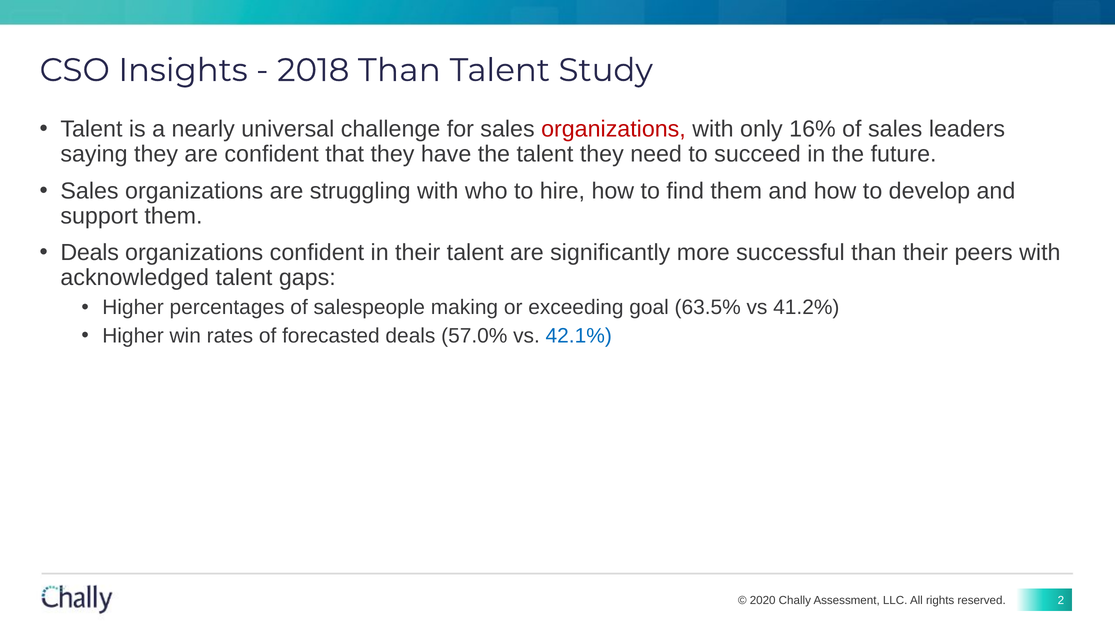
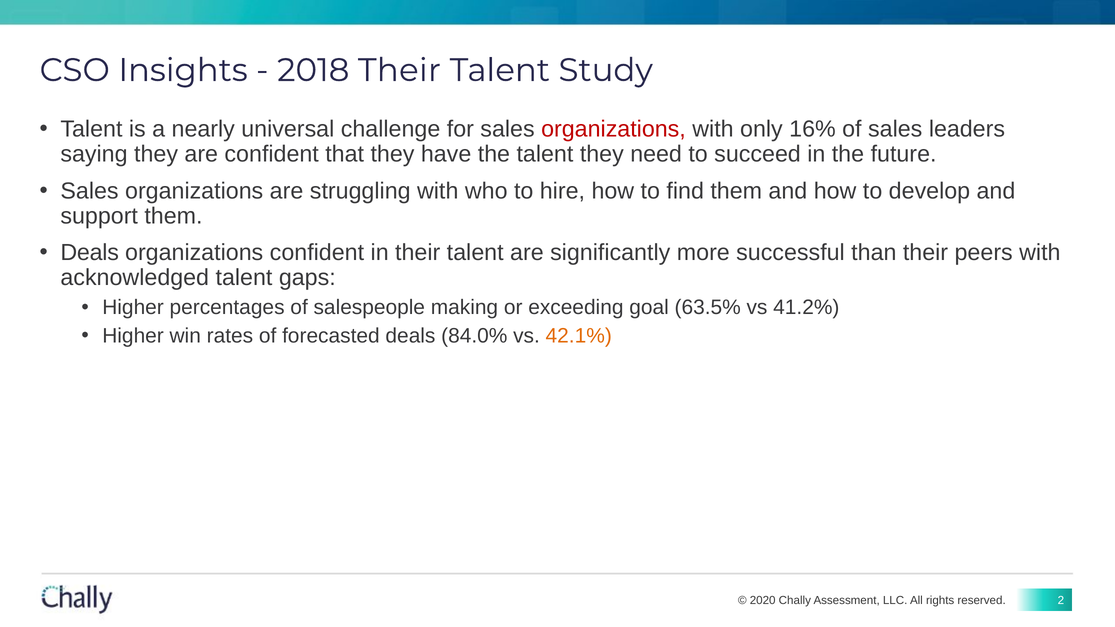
2018 Than: Than -> Their (399, 70)
57.0%: 57.0% -> 84.0% (474, 336)
42.1% colour: blue -> orange (579, 336)
